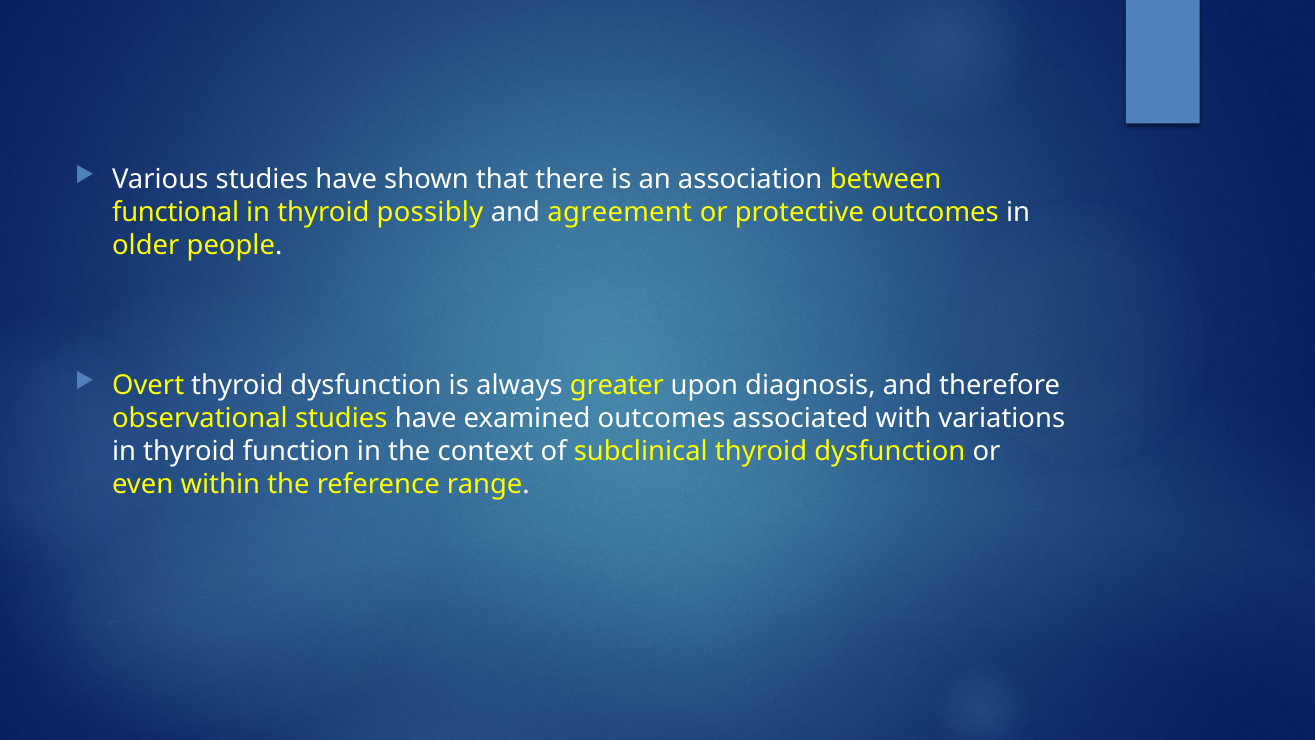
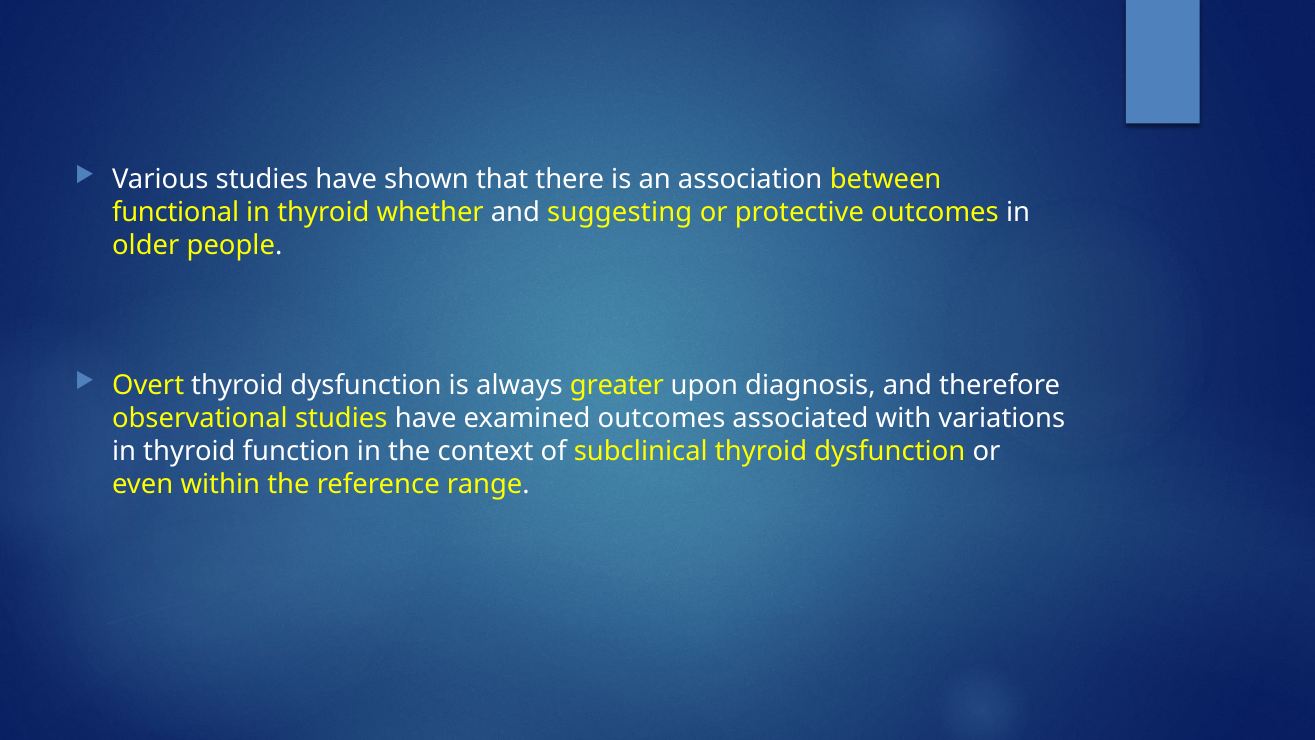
possibly: possibly -> whether (430, 213)
agreement: agreement -> suggesting (620, 213)
